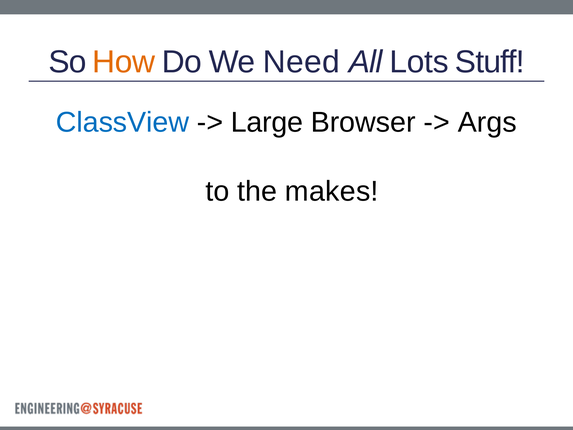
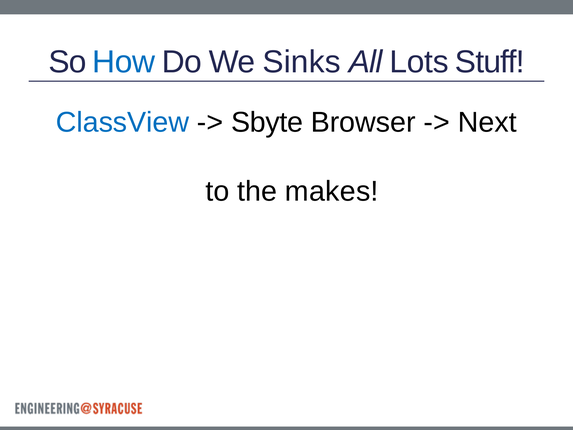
How colour: orange -> blue (124, 62)
Need: Need -> Sinks (302, 62)
Large: Large -> Sbyte (267, 122)
Args: Args -> Next (487, 122)
